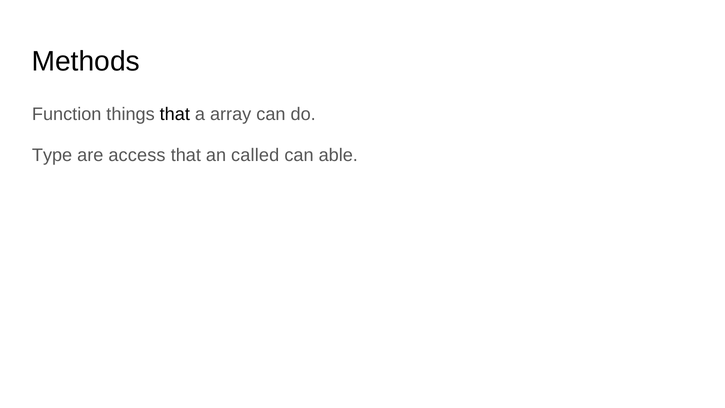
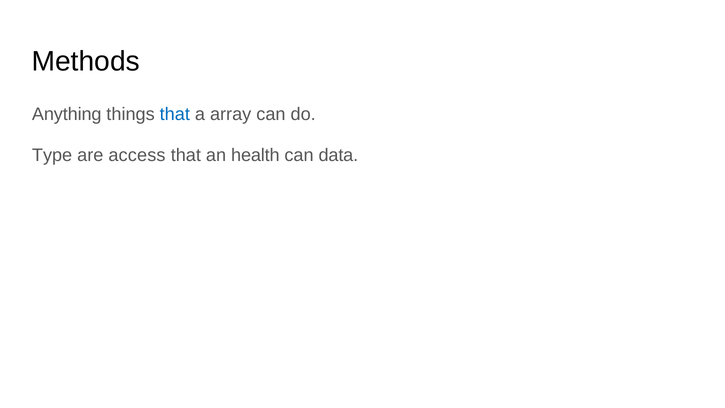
Function: Function -> Anything (67, 114)
that colour: black -> blue (175, 114)
called: called -> health (255, 155)
able: able -> data (338, 155)
